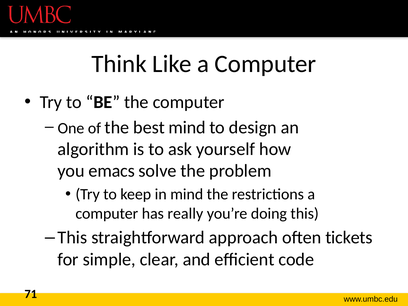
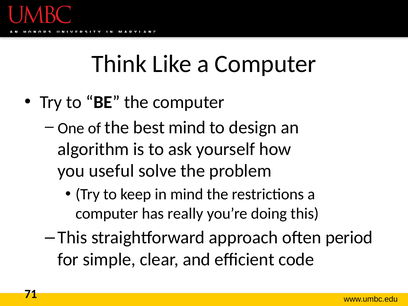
emacs: emacs -> useful (112, 171)
tickets: tickets -> period (349, 238)
